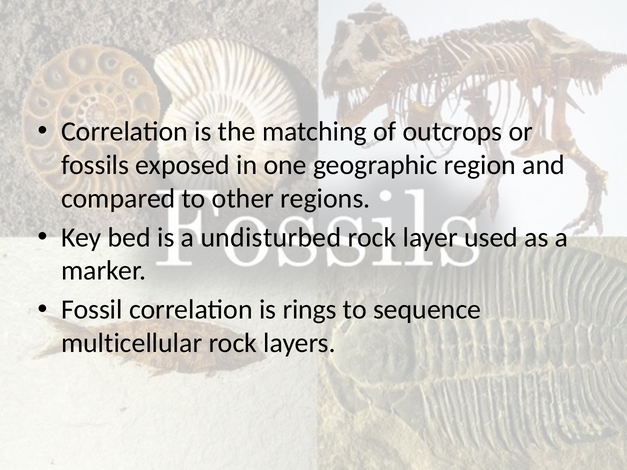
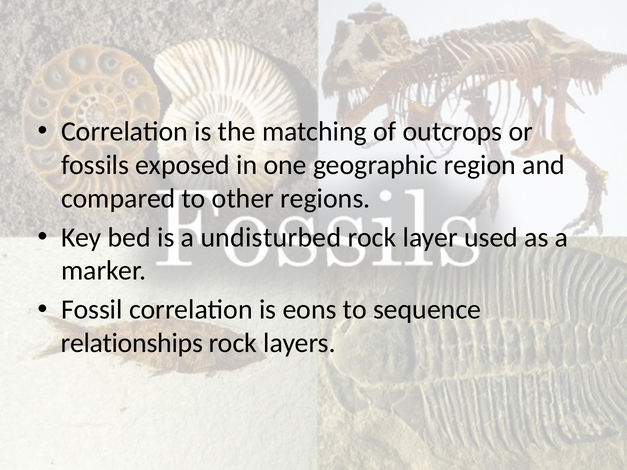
rings: rings -> eons (310, 310)
multicellular: multicellular -> relationships (132, 343)
